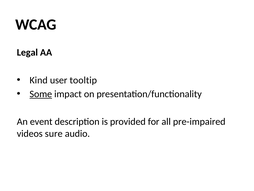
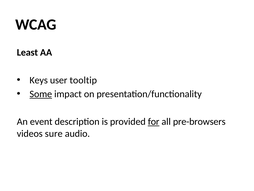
Legal: Legal -> Least (27, 52)
Kind: Kind -> Keys (39, 80)
for underline: none -> present (154, 121)
pre-impaired: pre-impaired -> pre-browsers (199, 121)
